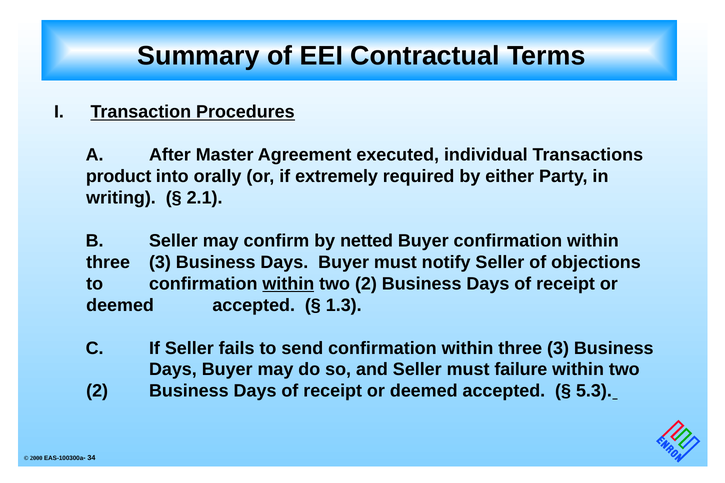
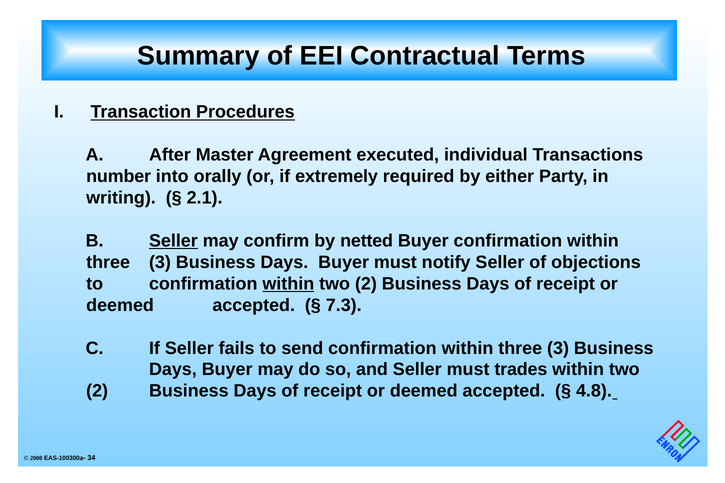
product: product -> number (119, 176)
Seller underline: none -> present (173, 241)
1.3: 1.3 -> 7.3 (344, 305)
failure: failure -> trades (521, 370)
5.3: 5.3 -> 4.8 (594, 391)
